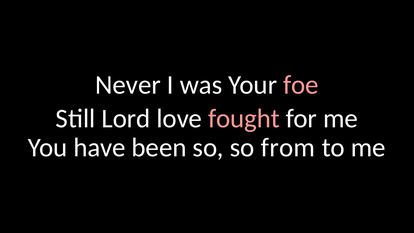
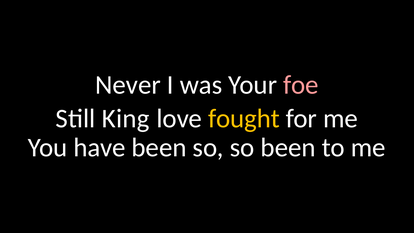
Lord: Lord -> King (126, 118)
fought colour: pink -> yellow (244, 118)
so from: from -> been (288, 148)
